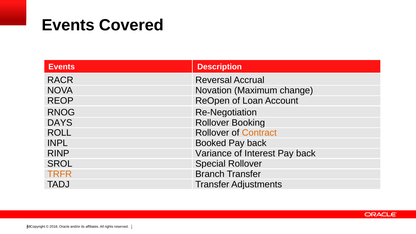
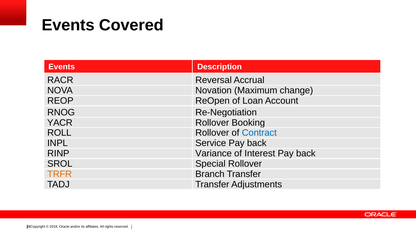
DAYS: DAYS -> YACR (60, 123)
Contract colour: orange -> blue (259, 133)
Booked: Booked -> Service (211, 143)
